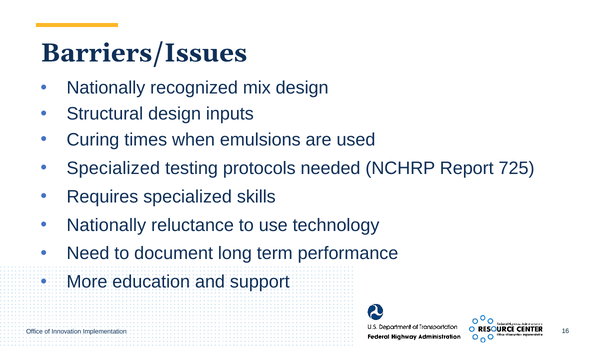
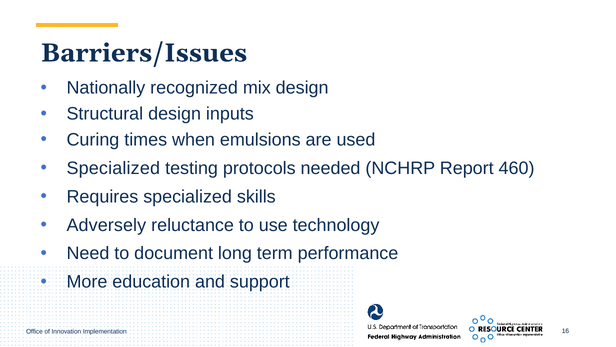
725: 725 -> 460 (517, 168)
Nationally: Nationally -> Adversely (106, 225)
